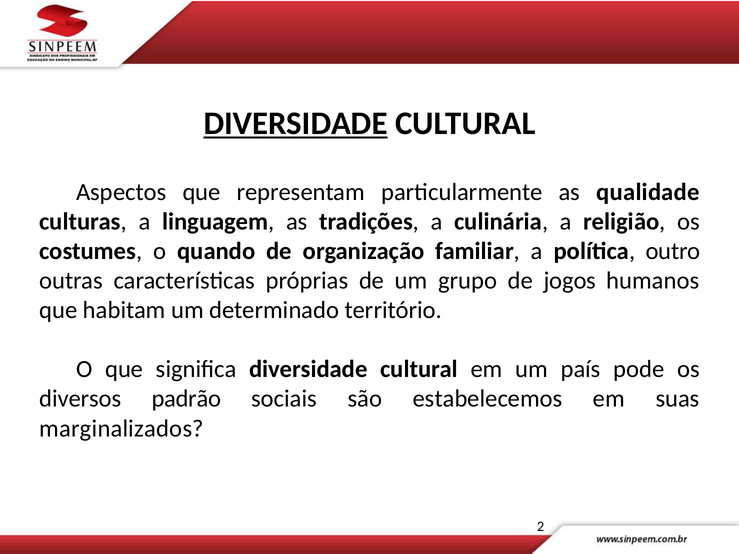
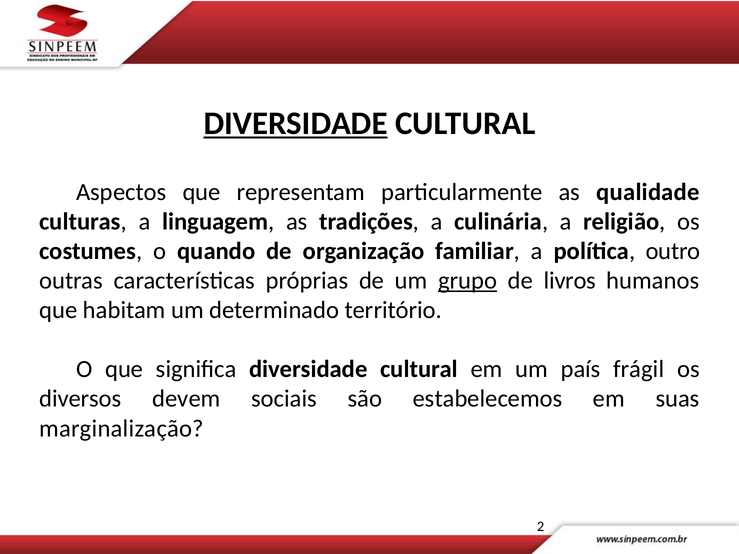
grupo underline: none -> present (468, 281)
jogos: jogos -> livros (570, 281)
pode: pode -> frágil (639, 369)
padrão: padrão -> devem (186, 399)
marginalizados: marginalizados -> marginalização (122, 429)
